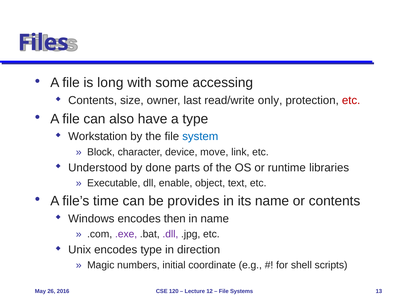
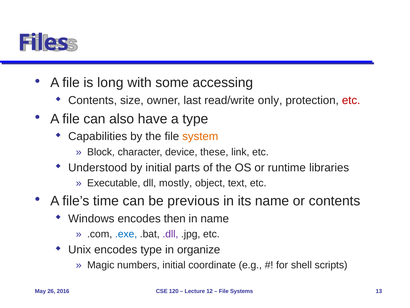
Workstation: Workstation -> Capabilities (98, 136)
system colour: blue -> orange (200, 136)
move: move -> these (214, 152)
by done: done -> initial (158, 167)
enable: enable -> mostly (176, 183)
provides: provides -> previous (193, 201)
.exe colour: purple -> blue (126, 234)
direction: direction -> organize (199, 249)
